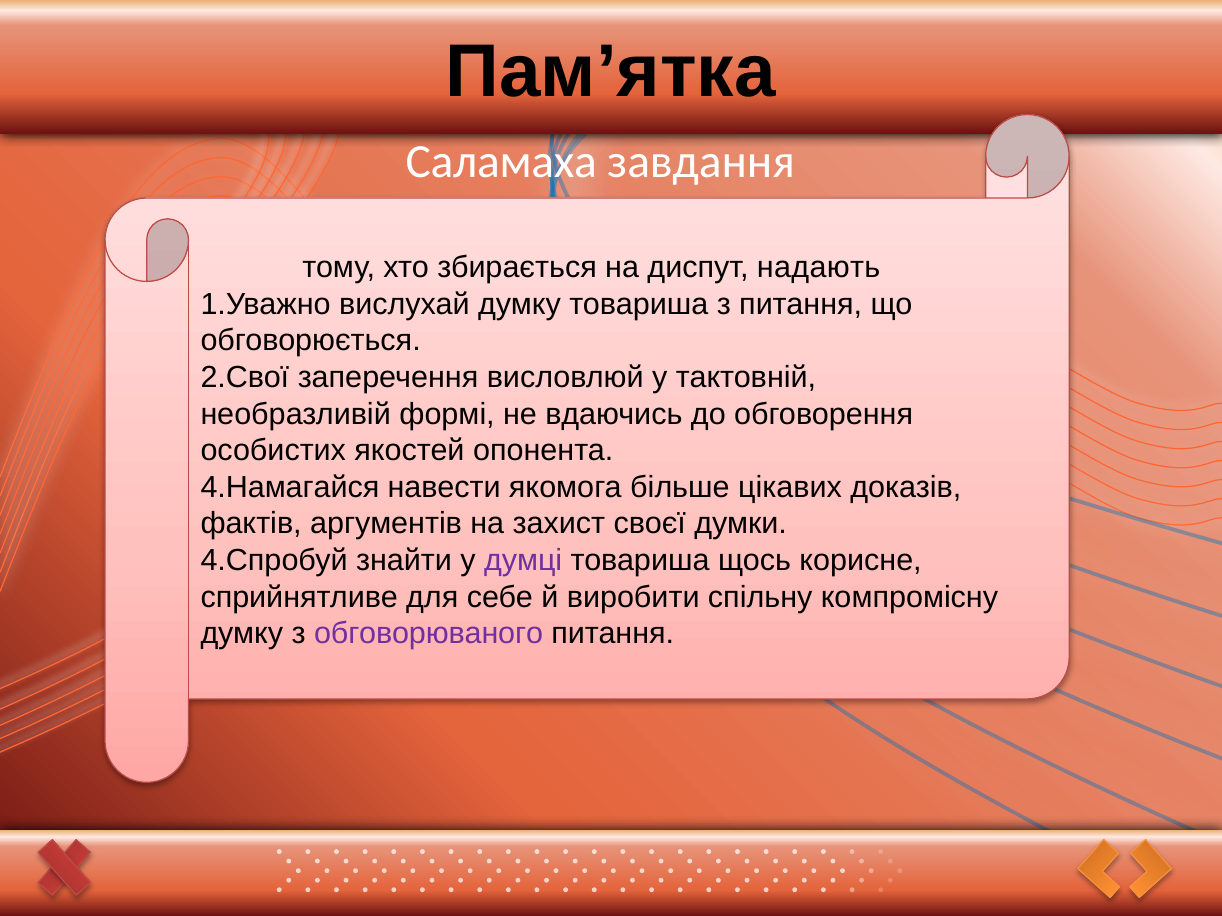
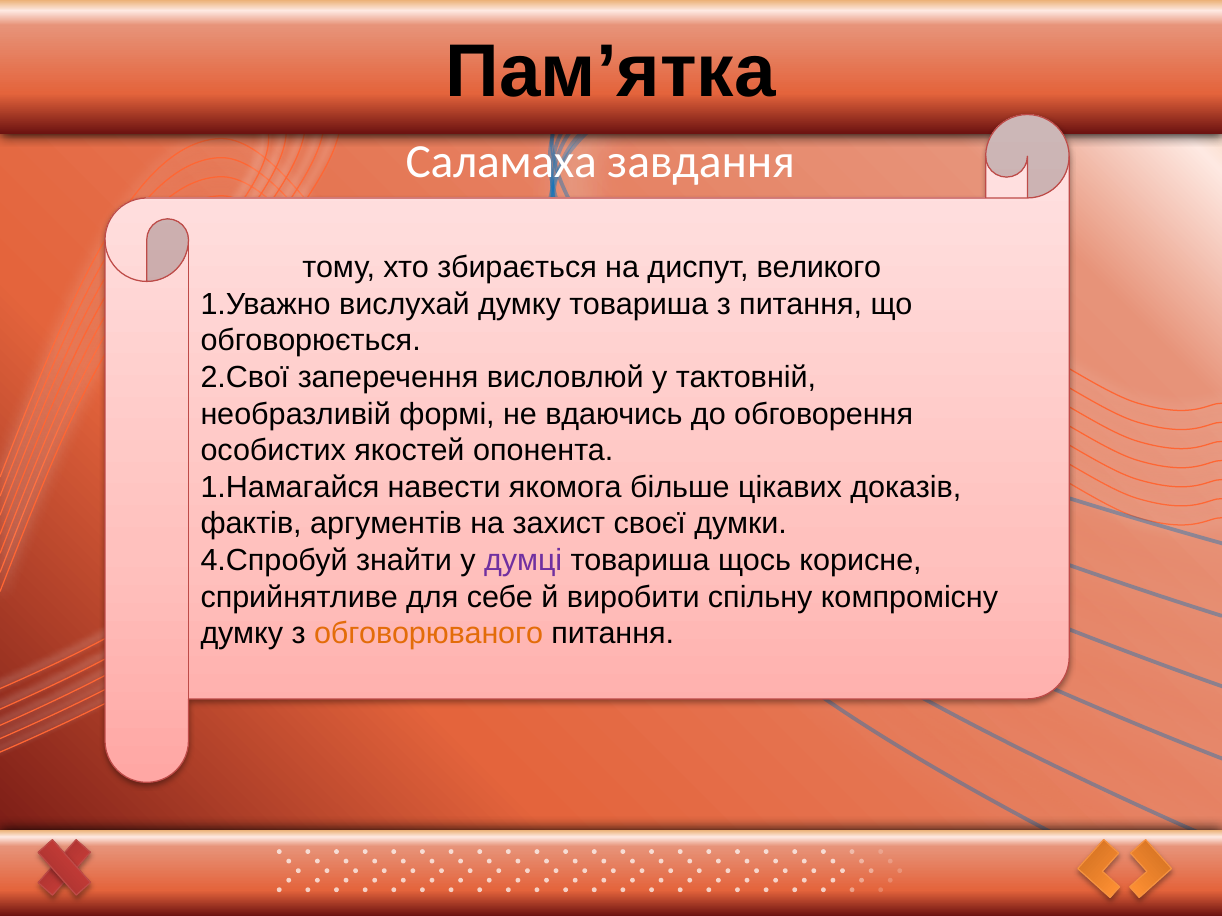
надають: надають -> великого (819, 268)
4.Намагайся: 4.Намагайся -> 1.Намагайся (290, 487)
обговорюваного colour: purple -> orange (429, 634)
